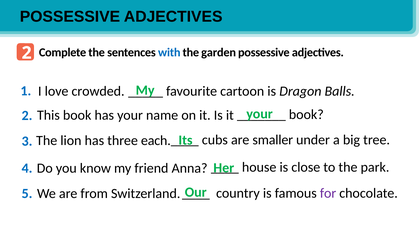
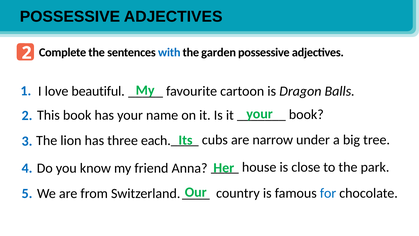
crowded: crowded -> beautiful (98, 91)
smaller: smaller -> narrow (273, 140)
for colour: purple -> blue (328, 193)
